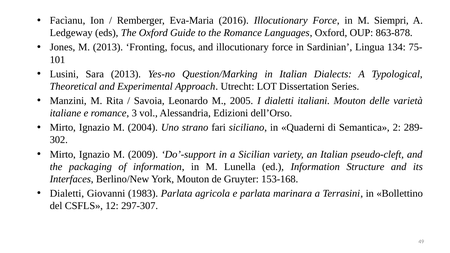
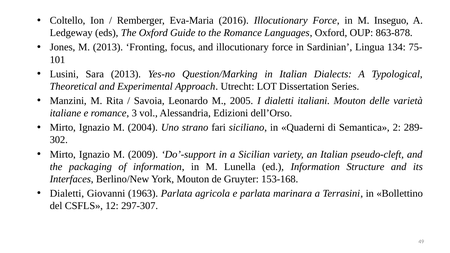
Facìanu: Facìanu -> Coltello (68, 21)
Siempri: Siempri -> Inseguo (391, 21)
1983: 1983 -> 1963 (143, 194)
